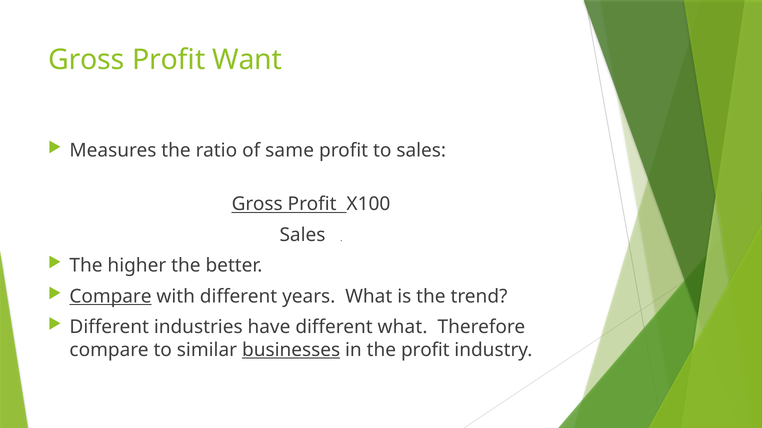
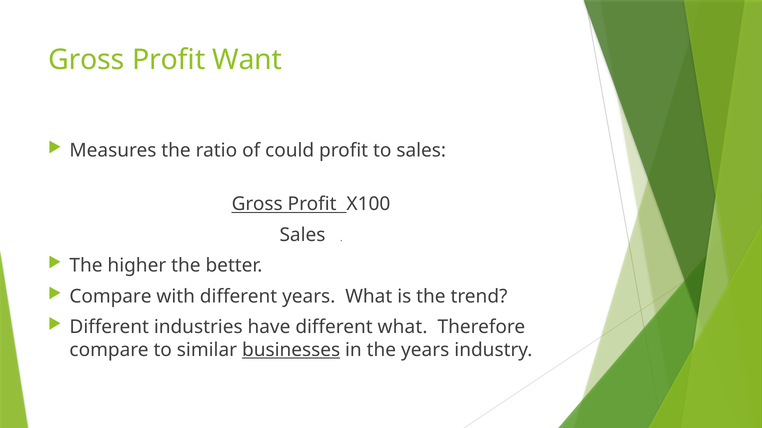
same: same -> could (290, 151)
Compare underline: present -> none (111, 297)
the profit: profit -> years (425, 350)
